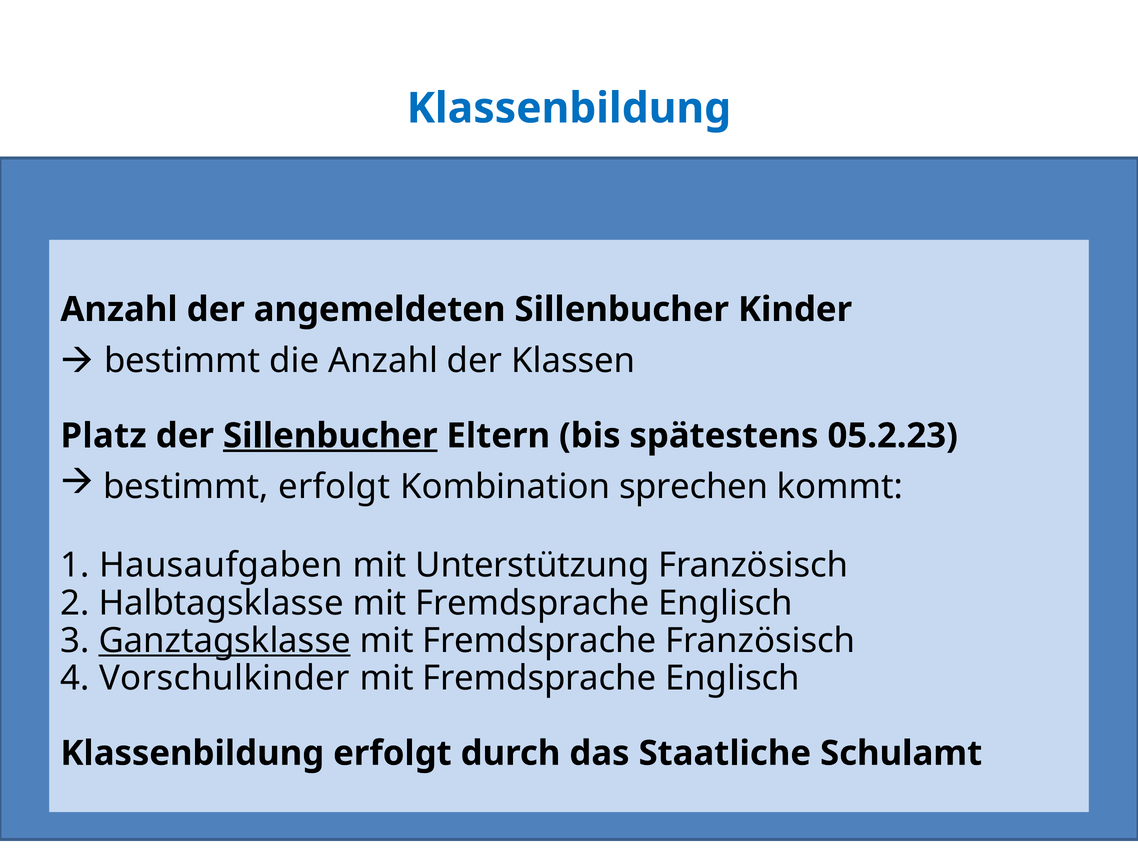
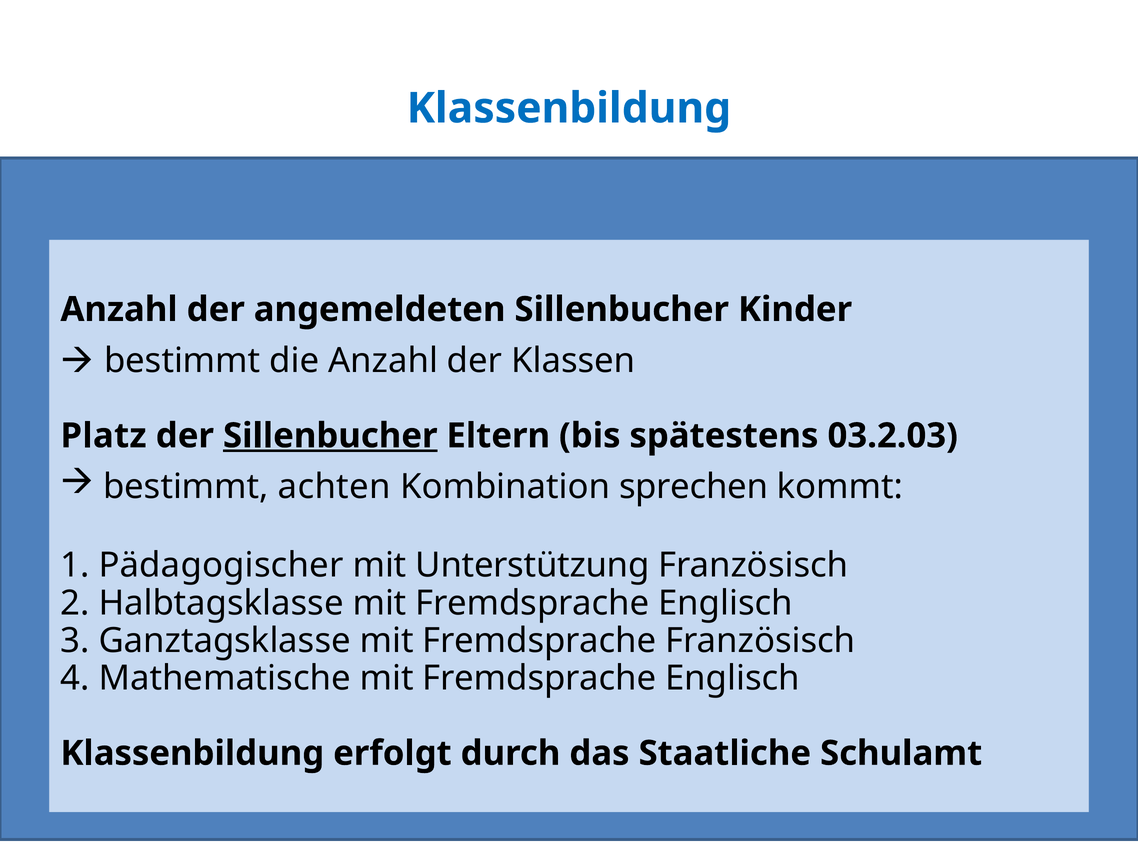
05.2.23: 05.2.23 -> 03.2.03 (893, 436)
bestimmt erfolgt: erfolgt -> achten (334, 487)
Hausaufgaben: Hausaufgaben -> Pädagogischer (221, 565)
Ganztagsklasse underline: present -> none (225, 640)
Vorschulkinder: Vorschulkinder -> Mathematische (225, 678)
